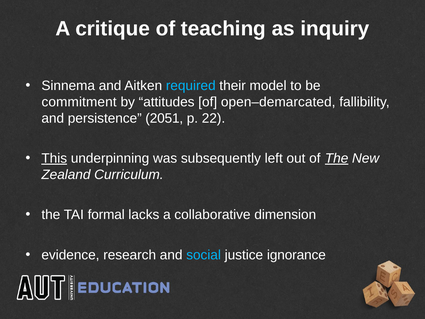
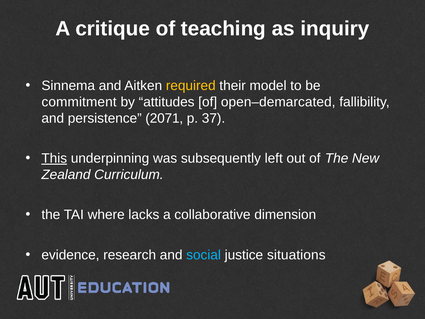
required colour: light blue -> yellow (191, 86)
2051: 2051 -> 2071 (164, 118)
22: 22 -> 37 (213, 118)
The underline: present -> none (337, 158)
formal: formal -> where (106, 215)
ignorance: ignorance -> situations (296, 255)
